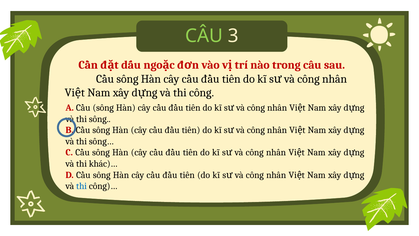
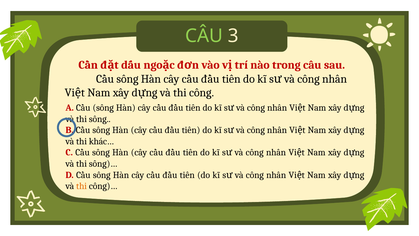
sông…: sông… -> khác… (101, 141)
khác)…: khác)… -> sông)… (103, 164)
thi colour: blue -> orange (82, 186)
